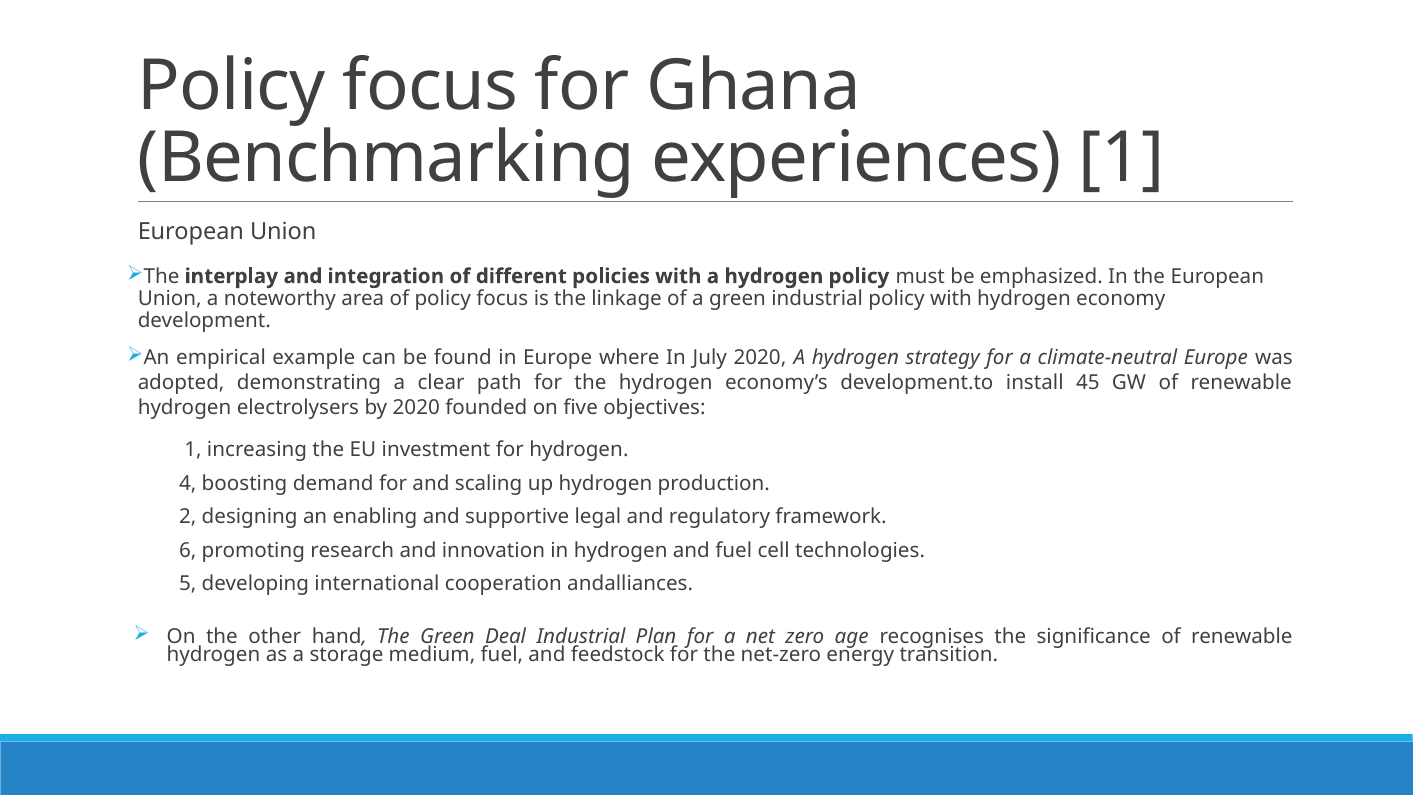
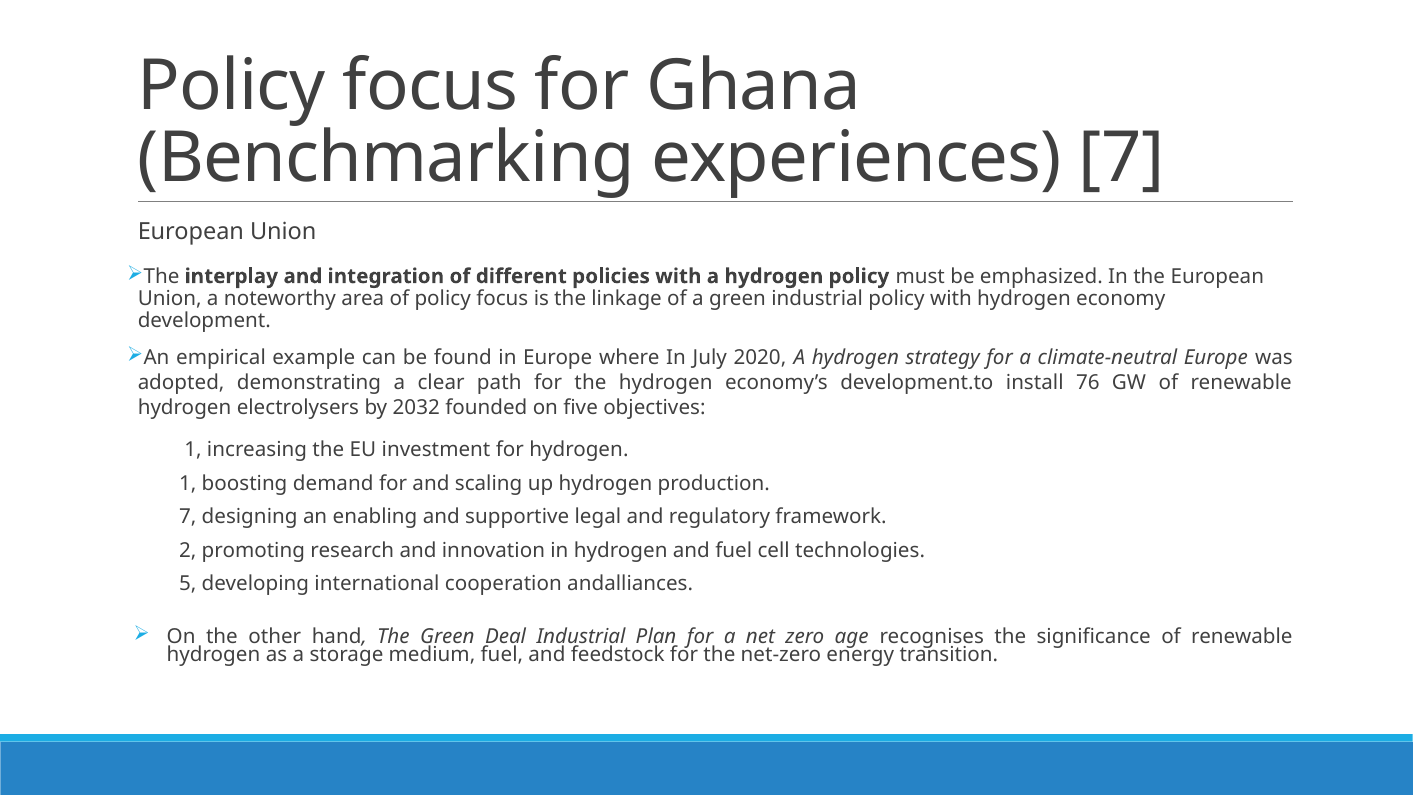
experiences 1: 1 -> 7 (1122, 158)
45: 45 -> 76 (1088, 382)
by 2020: 2020 -> 2032 (416, 407)
4: 4 -> 1 (188, 483)
2: 2 -> 7 (188, 517)
6: 6 -> 2 (188, 550)
